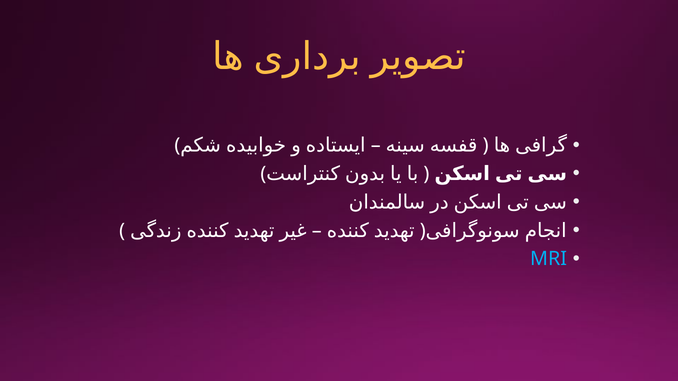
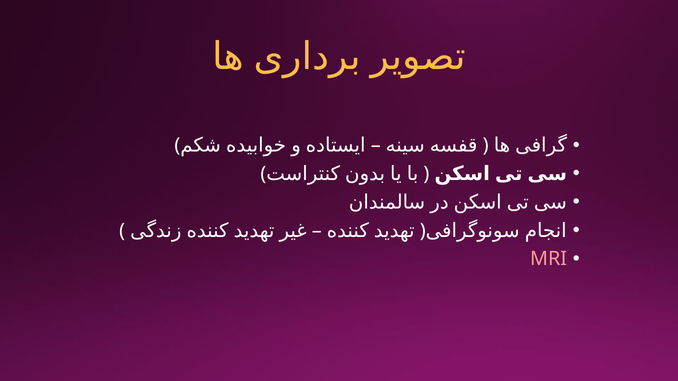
MRI colour: light blue -> pink (549, 259)
